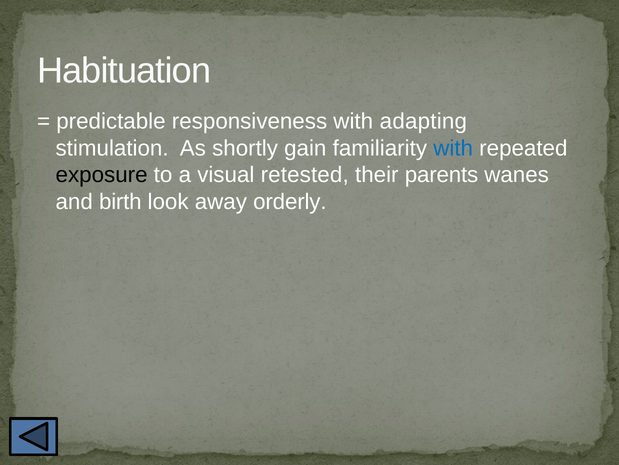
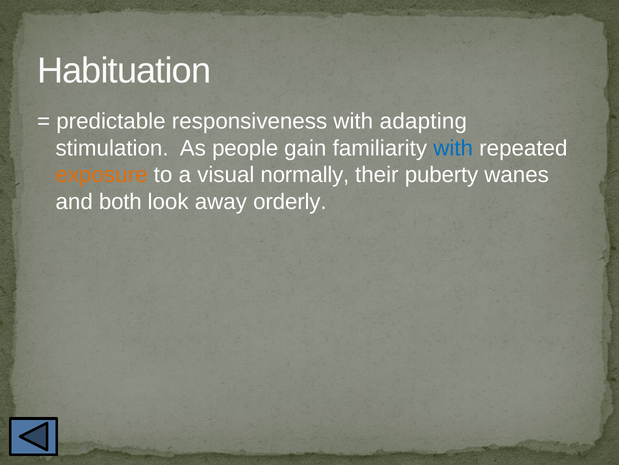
shortly: shortly -> people (245, 148)
exposure colour: black -> orange (102, 175)
retested: retested -> normally (305, 175)
parents: parents -> puberty (441, 175)
birth: birth -> both (120, 202)
